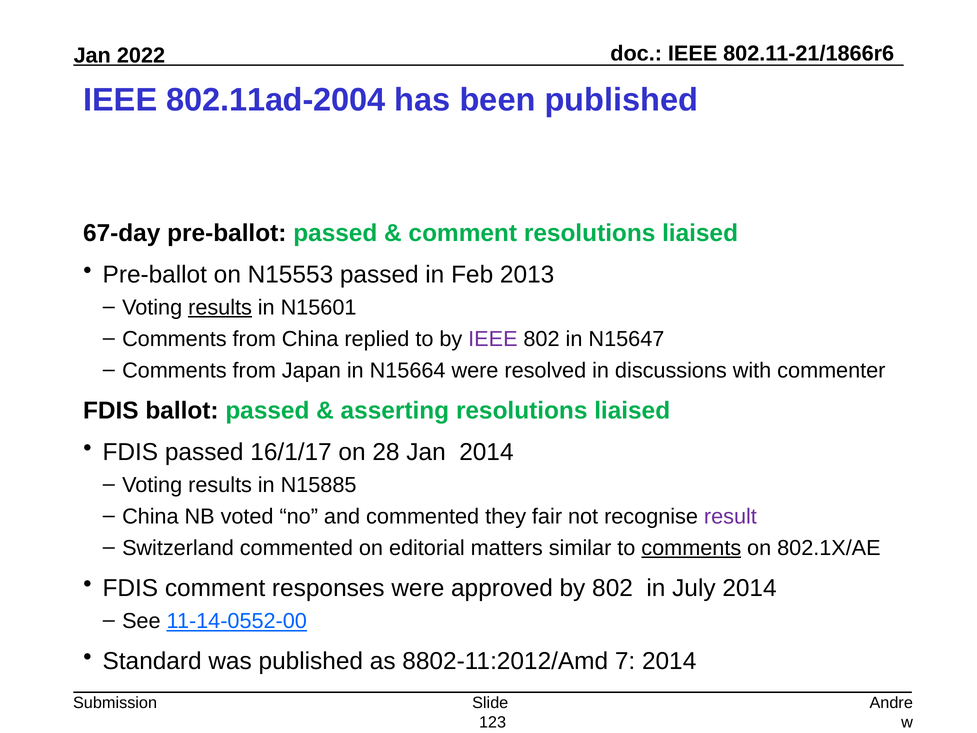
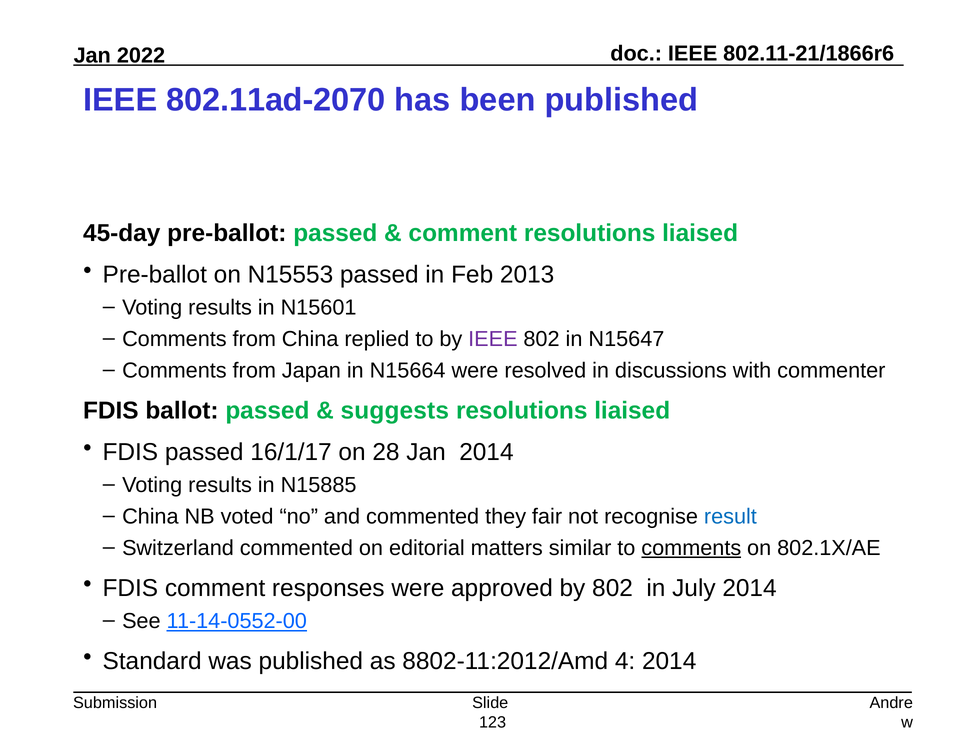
802.11ad-2004: 802.11ad-2004 -> 802.11ad-2070 (276, 100)
67-day: 67-day -> 45-day (122, 233)
results underline: present -> none (220, 307)
asserting: asserting -> suggests (395, 410)
result colour: purple -> blue (730, 516)
7: 7 -> 4 (625, 661)
